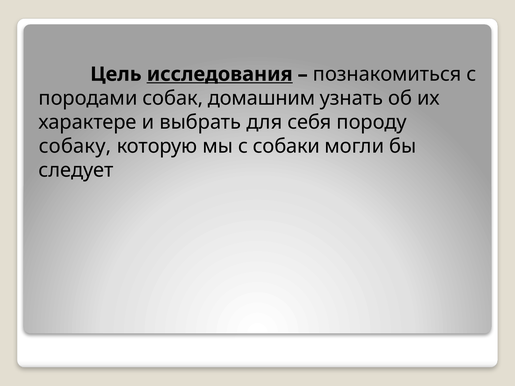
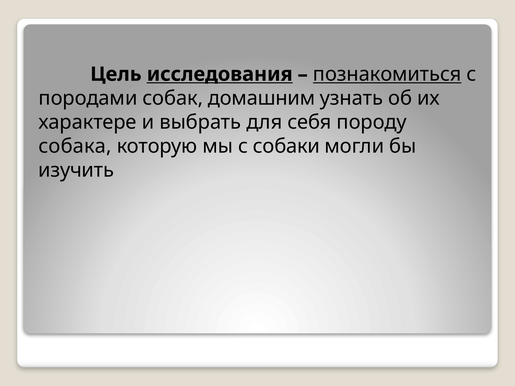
познакомиться underline: none -> present (387, 74)
собаку: собаку -> собака (75, 146)
следует: следует -> изучить (76, 170)
